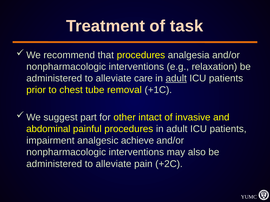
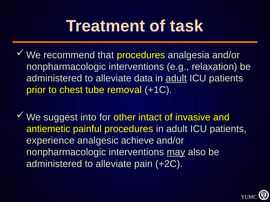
care: care -> data (143, 79)
part: part -> into (88, 117)
abdominal: abdominal -> antiemetic (48, 129)
impairment: impairment -> experience (50, 141)
may underline: none -> present (176, 153)
